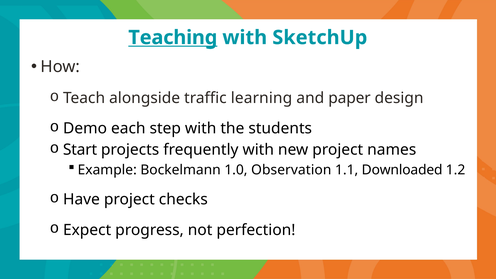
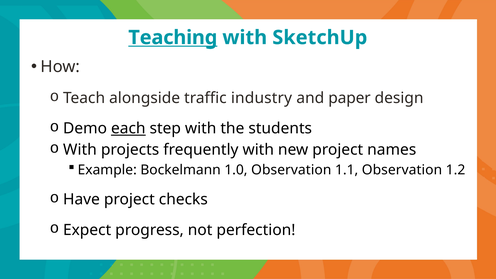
learning: learning -> industry (261, 98)
each underline: none -> present (128, 129)
Start: Start -> With (80, 150)
1.1 Downloaded: Downloaded -> Observation (402, 170)
